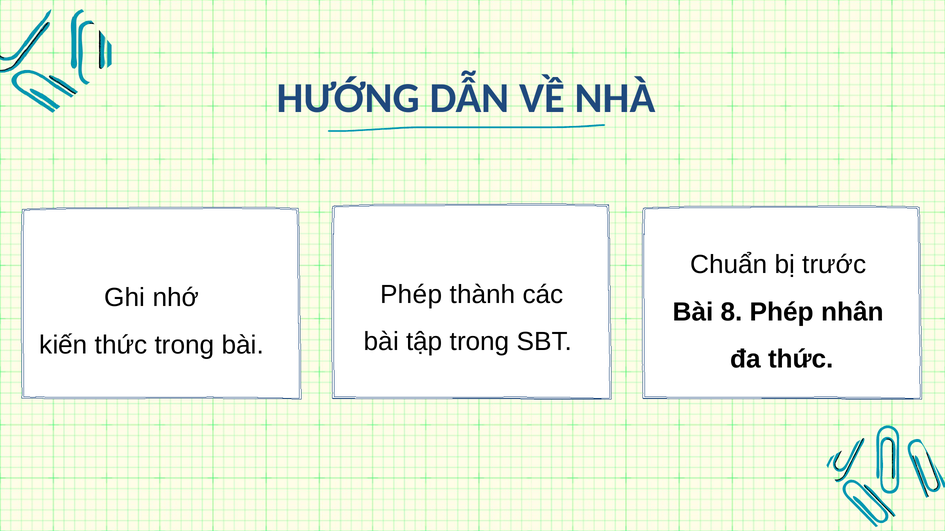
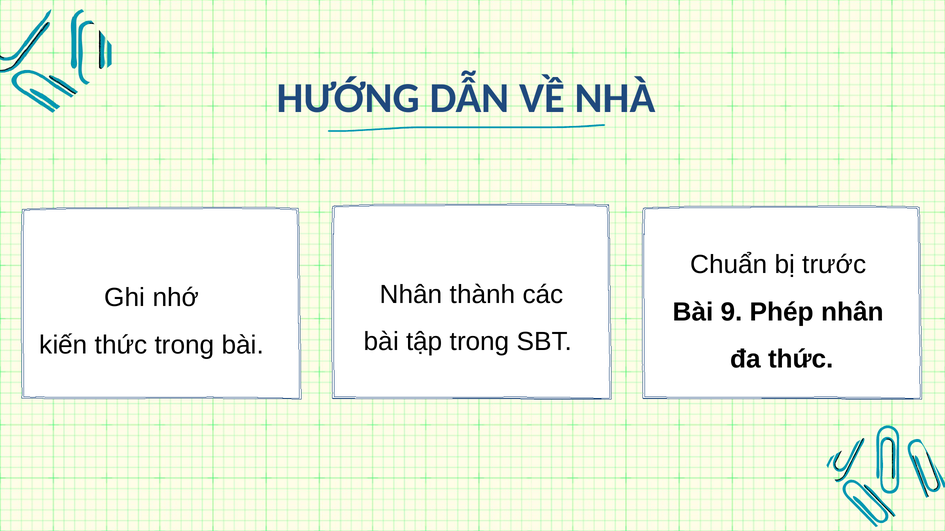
Phép: Phép -> Nhân (411, 295)
8: 8 -> 9 (732, 312)
